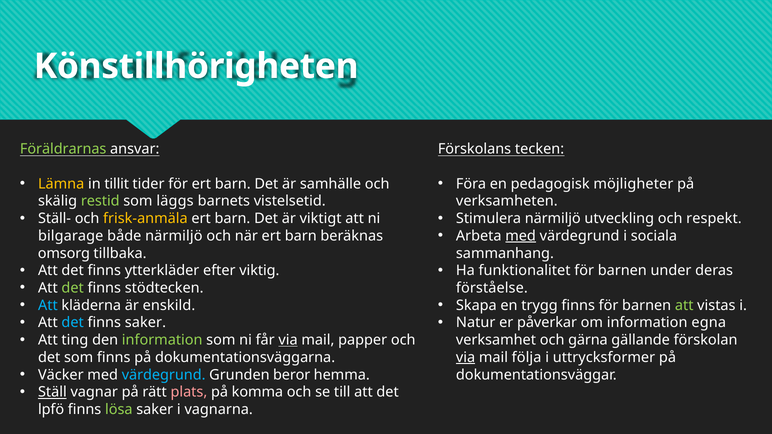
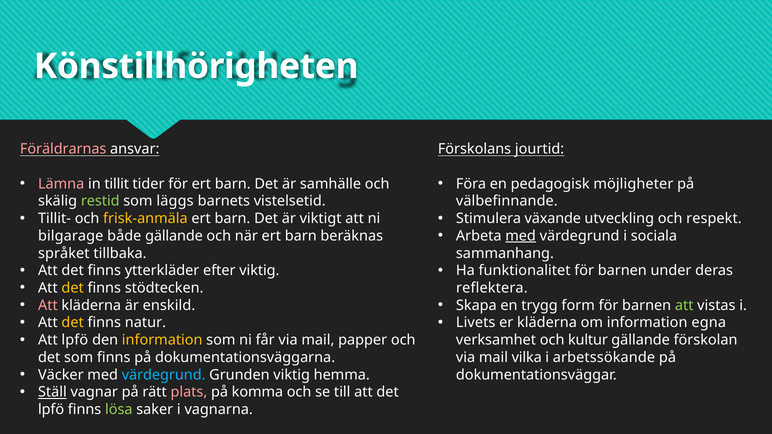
Föräldrarnas colour: light green -> pink (63, 149)
tecken: tecken -> jourtid (540, 149)
Lämna colour: yellow -> pink (61, 184)
verksamheten: verksamheten -> välbefinnande (507, 201)
Ställ-: Ställ- -> Tillit- (54, 219)
Stimulera närmiljö: närmiljö -> växande (553, 219)
både närmiljö: närmiljö -> gällande (174, 236)
omsorg: omsorg -> språket (64, 253)
det colour: light green -> yellow (73, 288)
förståelse: förståelse -> reflektera (492, 288)
Att colour: light blue -> pink (48, 306)
trygg finns: finns -> form (578, 306)
det colour: light blue -> yellow (73, 323)
finns saker: saker -> natur (145, 323)
Natur: Natur -> Livets (476, 323)
er påverkar: påverkar -> kläderna (547, 323)
Att ting: ting -> lpfö (75, 340)
information colour: light green -> yellow (162, 340)
via underline: present -> none (288, 340)
gärna: gärna -> kultur (588, 340)
via underline: present -> none (466, 358)
följa: följa -> vilka (527, 358)
uttrycksformer: uttrycksformer -> arbetssökande (604, 358)
Grunden beror: beror -> viktig (292, 375)
